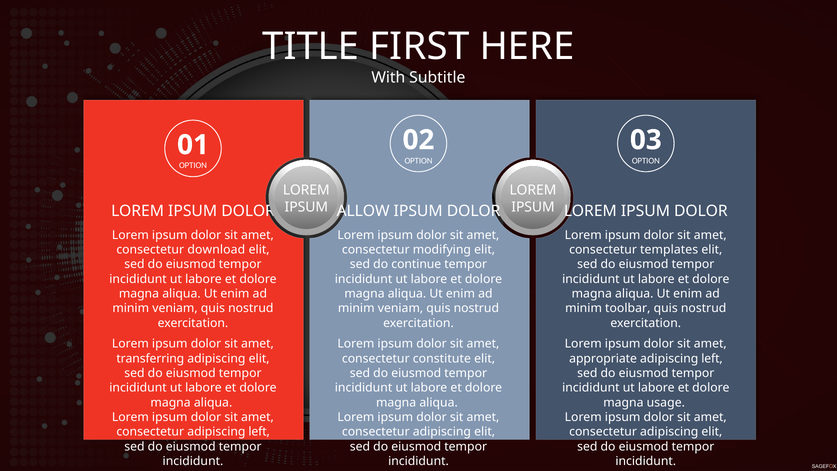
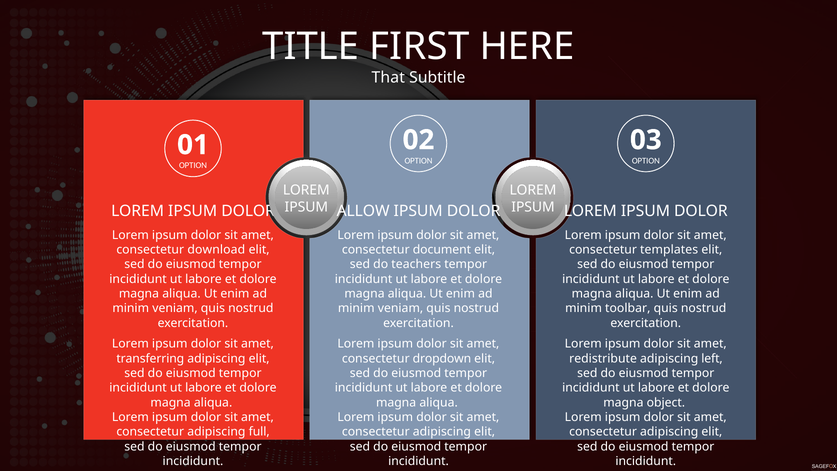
With: With -> That (388, 77)
modifying: modifying -> document (442, 250)
continue: continue -> teachers (416, 264)
constitute: constitute -> dropdown (442, 358)
appropriate: appropriate -> redistribute (603, 358)
usage: usage -> object (666, 402)
consectetur adipiscing left: left -> full (259, 432)
